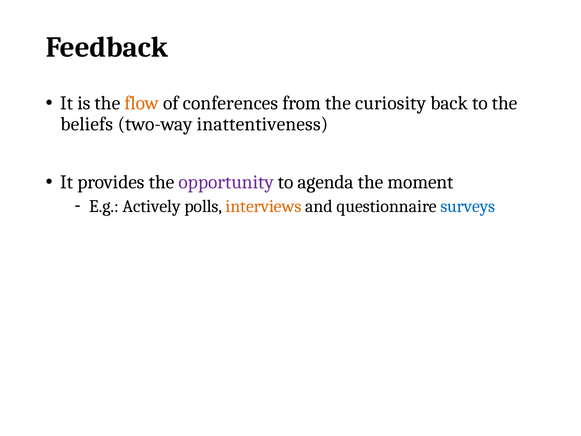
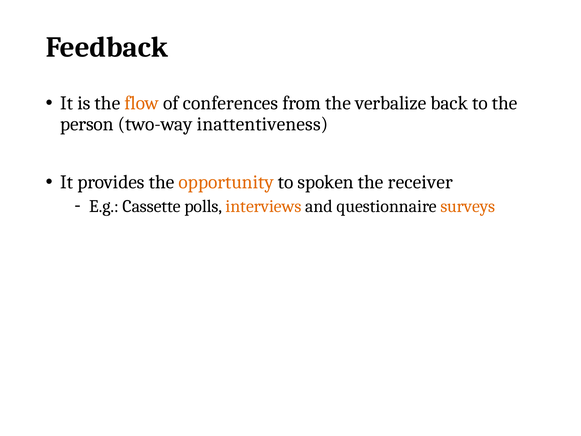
curiosity: curiosity -> verbalize (391, 103)
beliefs: beliefs -> person (87, 124)
opportunity colour: purple -> orange (226, 182)
agenda: agenda -> spoken (326, 182)
moment: moment -> receiver (420, 182)
Actively: Actively -> Cassette (152, 206)
surveys colour: blue -> orange (468, 206)
